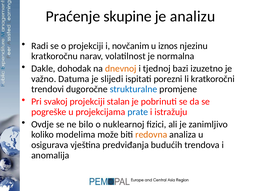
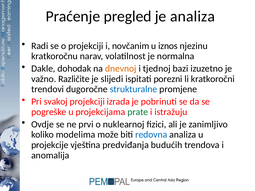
skupine: skupine -> pregled (128, 16)
je analizu: analizu -> analiza (193, 16)
Datuma: Datuma -> Različite (74, 79)
stalan: stalan -> izrada (118, 102)
prate colour: blue -> green (138, 112)
bilo: bilo -> prvi (86, 124)
redovna colour: orange -> blue (151, 135)
osigurava: osigurava -> projekcije (50, 145)
